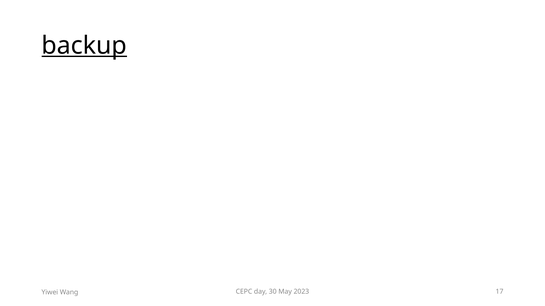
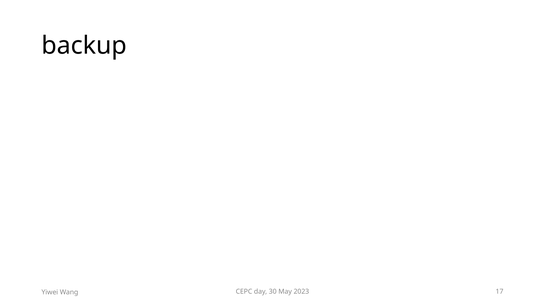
backup underline: present -> none (84, 46)
